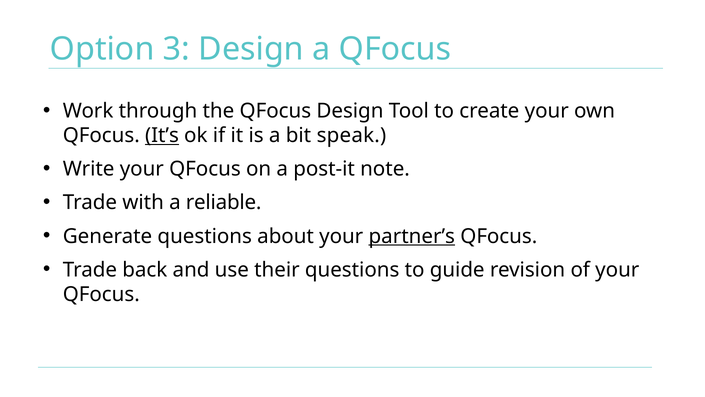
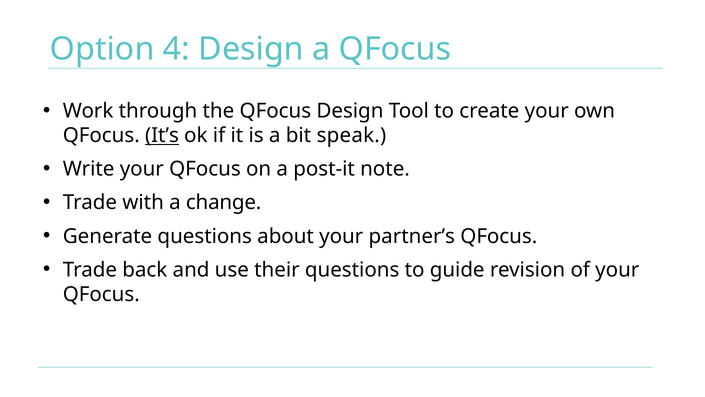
3: 3 -> 4 (176, 49)
reliable: reliable -> change (224, 202)
partner’s underline: present -> none (412, 236)
